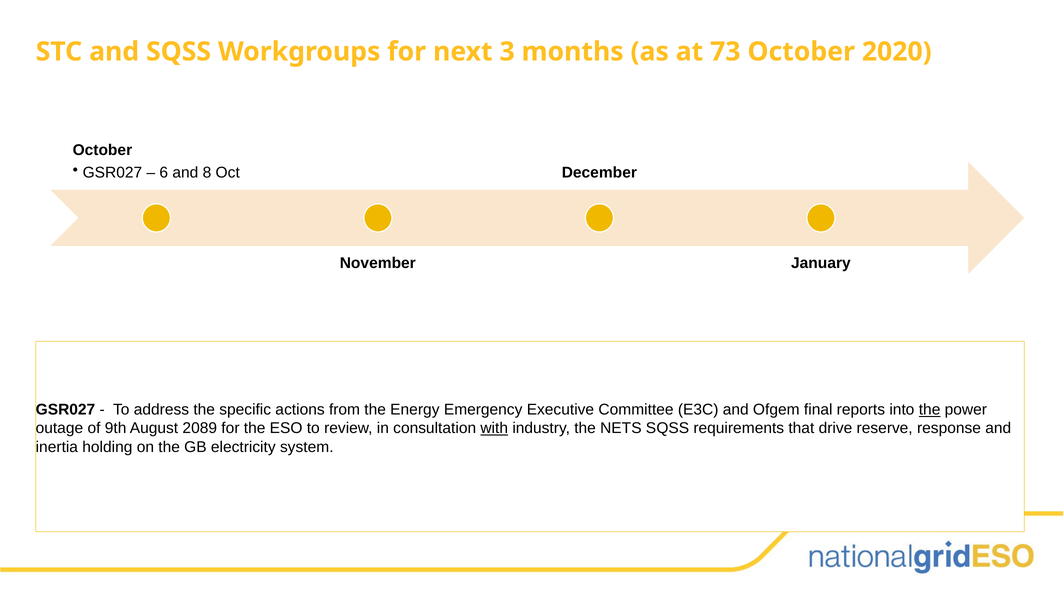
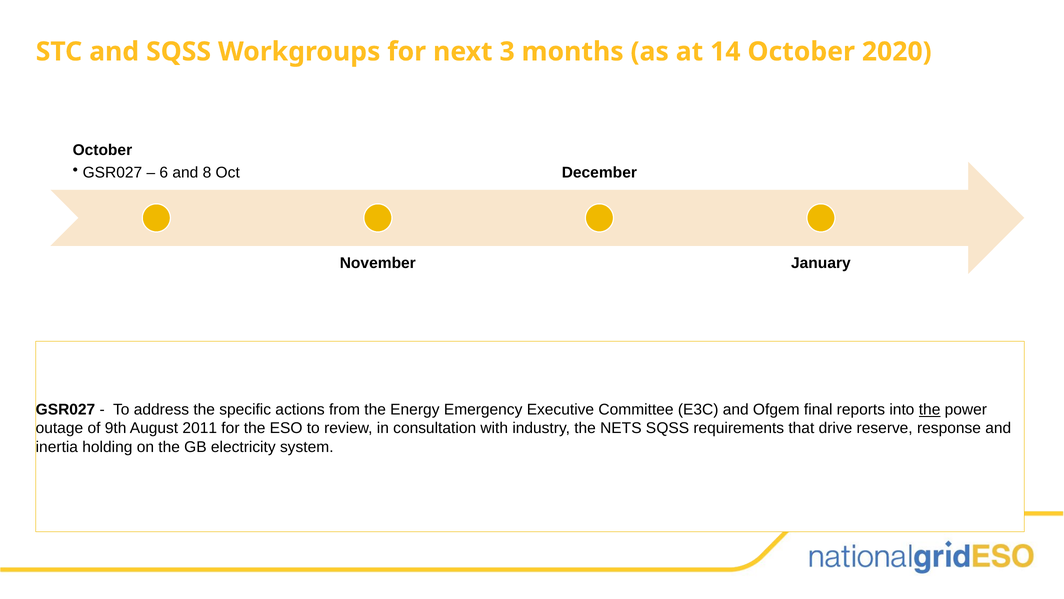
73: 73 -> 14 (725, 52)
2089: 2089 -> 2011 (200, 428)
with underline: present -> none (494, 428)
